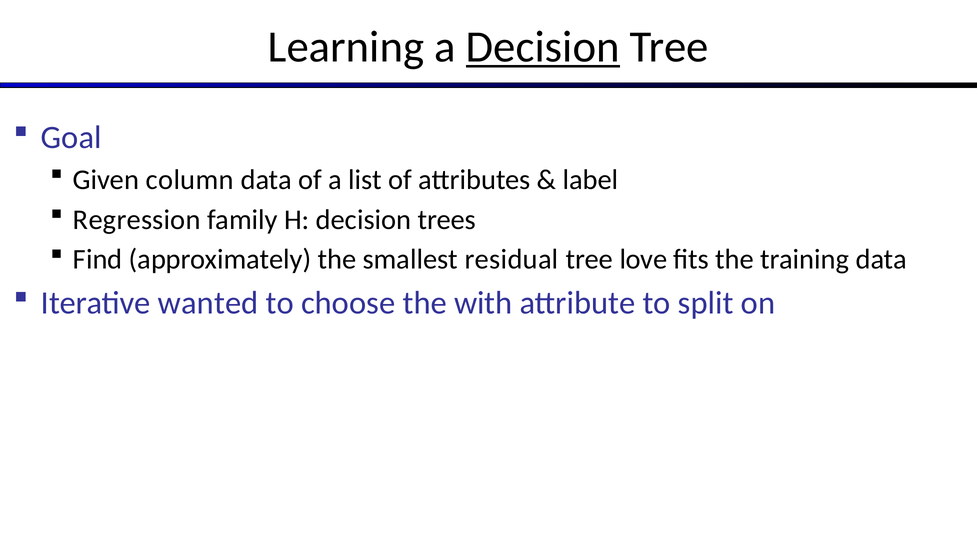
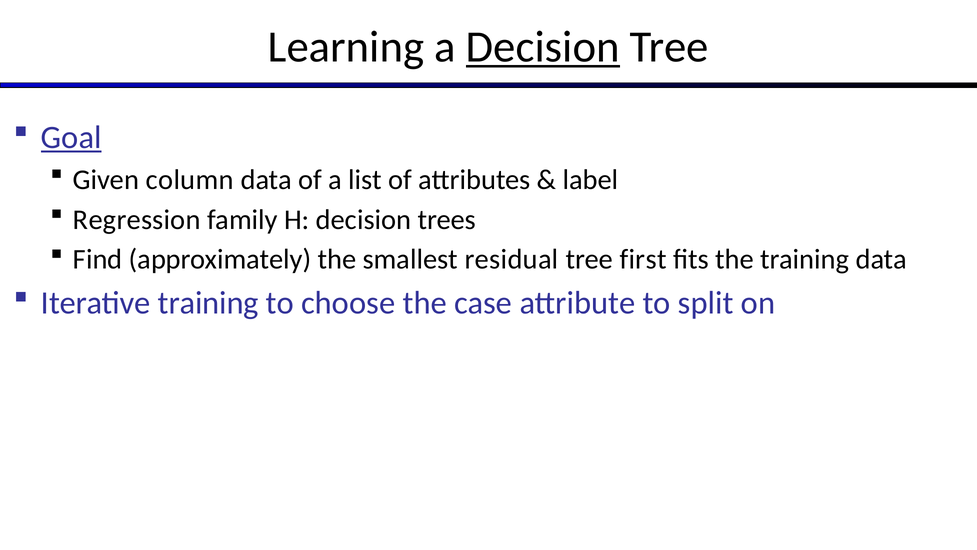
Goal underline: none -> present (71, 137)
love: love -> first (643, 259)
Iterative wanted: wanted -> training (208, 303)
with: with -> case (483, 303)
